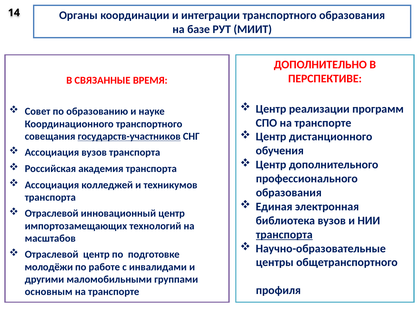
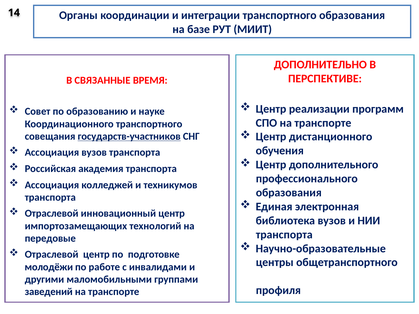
транспорта underline: present -> none (284, 235)
масштабов: масштабов -> передовые (50, 239)
основным: основным -> заведений (49, 292)
